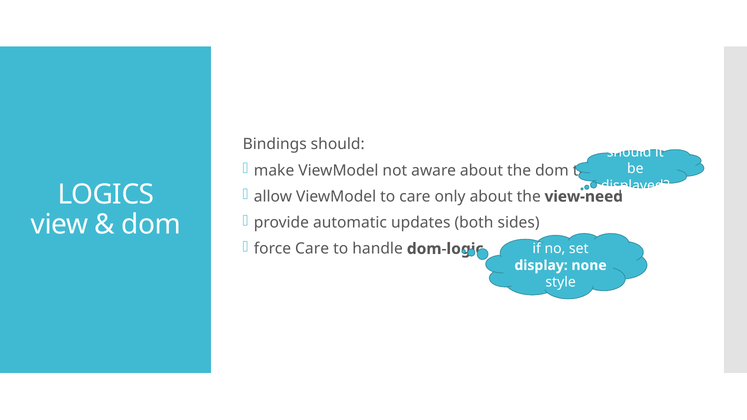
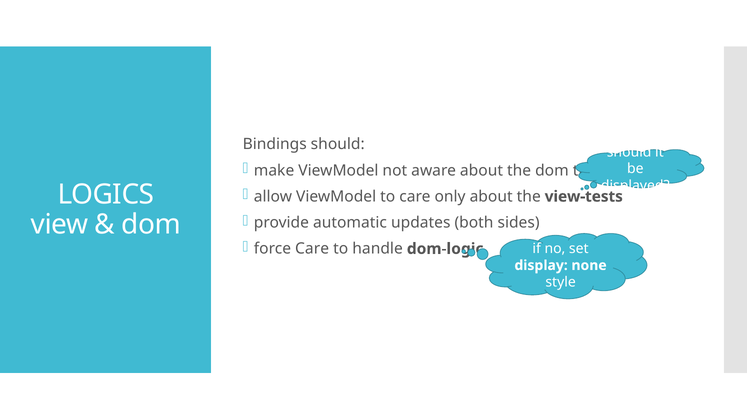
view-need: view-need -> view-tests (584, 197)
